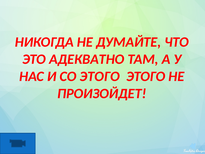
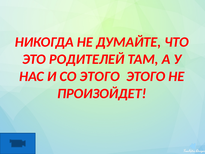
АДЕКВАТНО: АДЕКВАТНО -> РОДИТЕЛЕЙ (87, 59)
